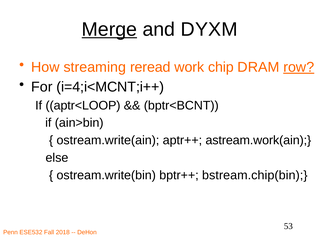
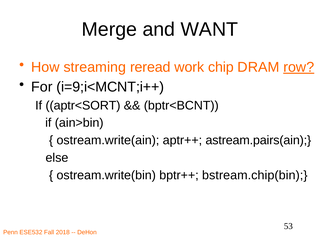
Merge underline: present -> none (109, 29)
DYXM: DYXM -> WANT (209, 29)
i=4;i<MCNT;i++: i=4;i<MCNT;i++ -> i=9;i<MCNT;i++ (110, 87)
aptr<LOOP: aptr<LOOP -> aptr<SORT (83, 105)
astream.work(ain: astream.work(ain -> astream.pairs(ain (258, 140)
